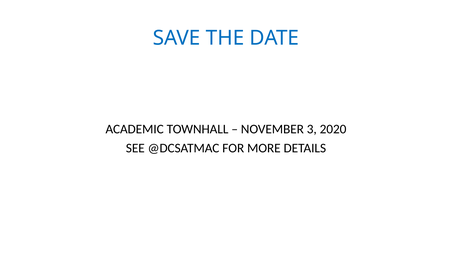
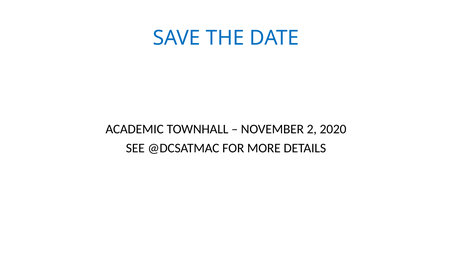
3: 3 -> 2 (312, 129)
